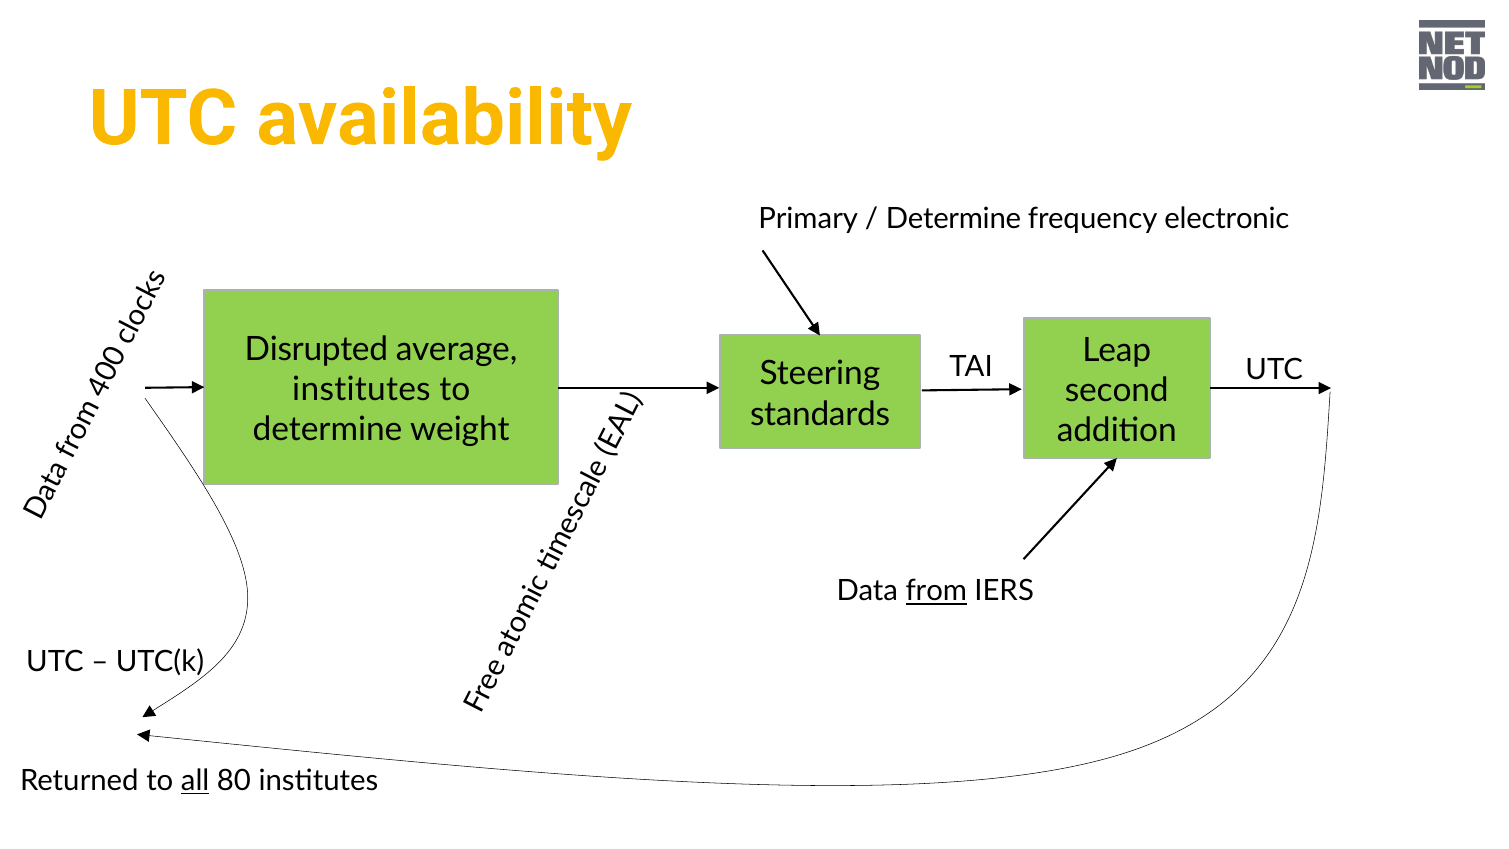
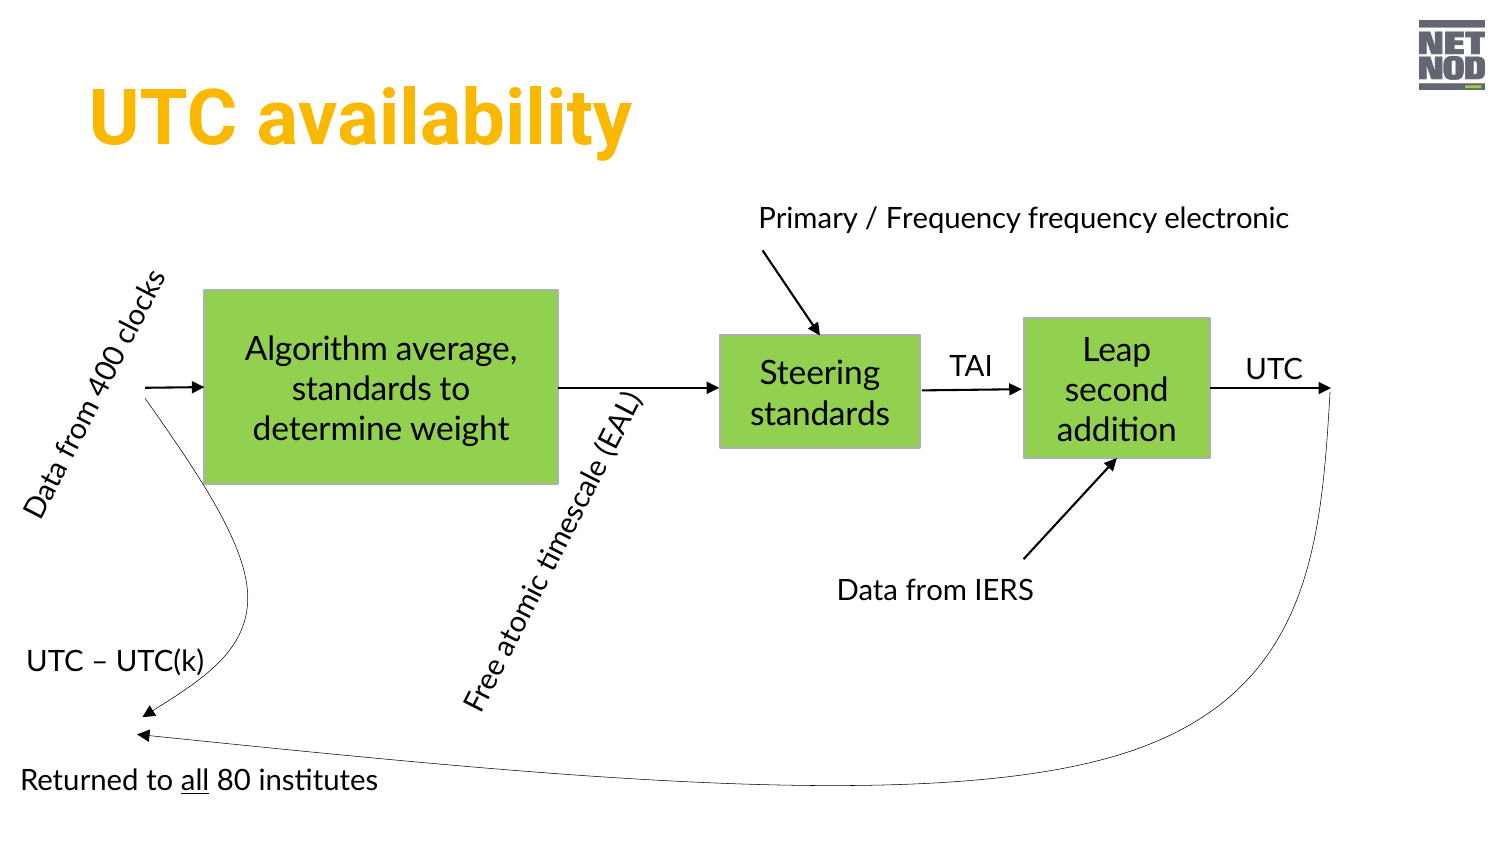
Determine: Determine -> Frequency (953, 219)
Disrupted: Disrupted -> Algorithm (316, 349)
institutes: institutes -> standards (362, 389)
from underline: present -> none (936, 591)
